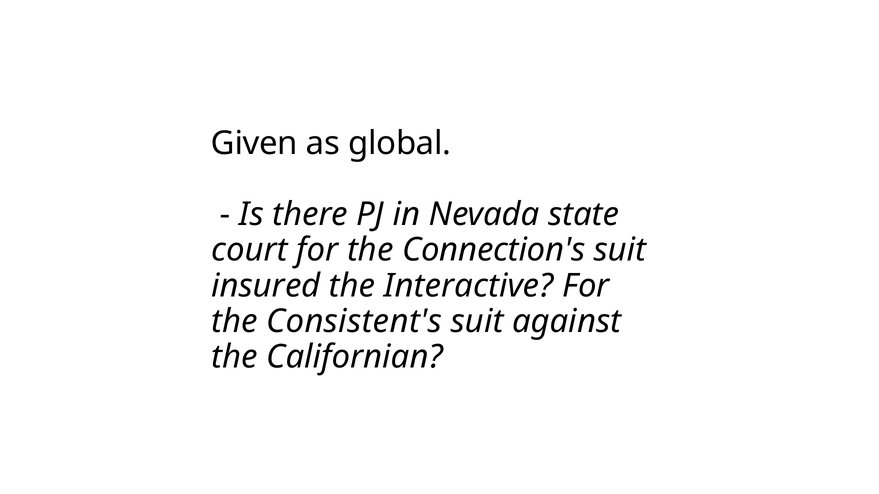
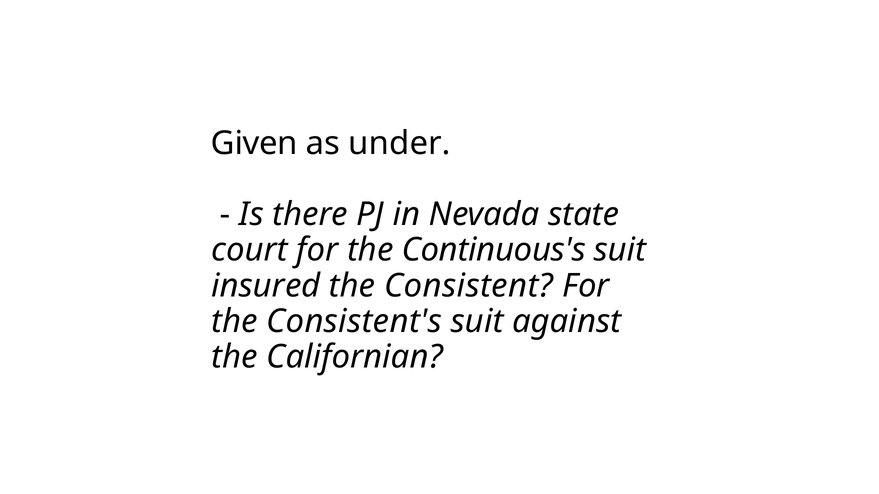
global: global -> under (400, 143)
Connection's: Connection's -> Continuous's (494, 250)
Interactive: Interactive -> Consistent (469, 286)
